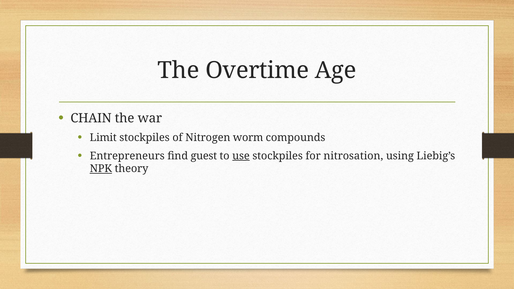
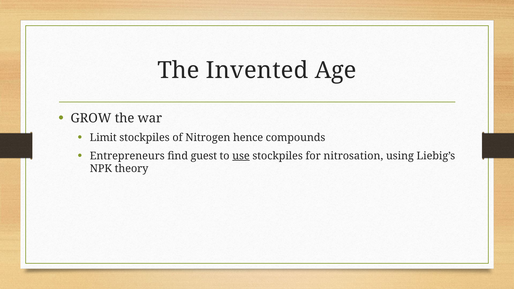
Overtime: Overtime -> Invented (257, 71)
CHAIN: CHAIN -> GROW (91, 118)
worm: worm -> hence (248, 138)
NPK underline: present -> none (101, 169)
